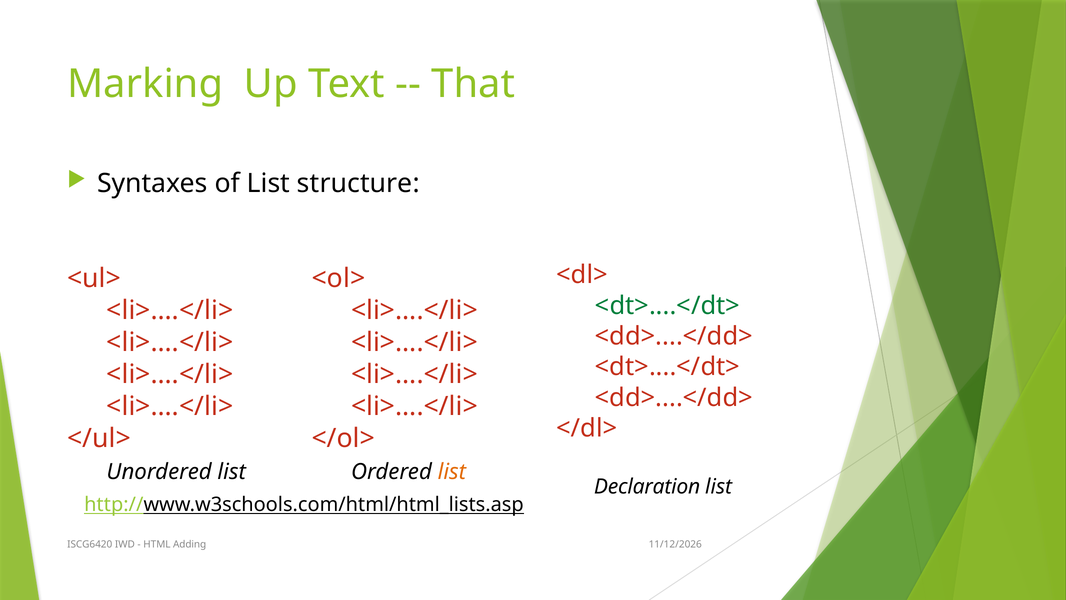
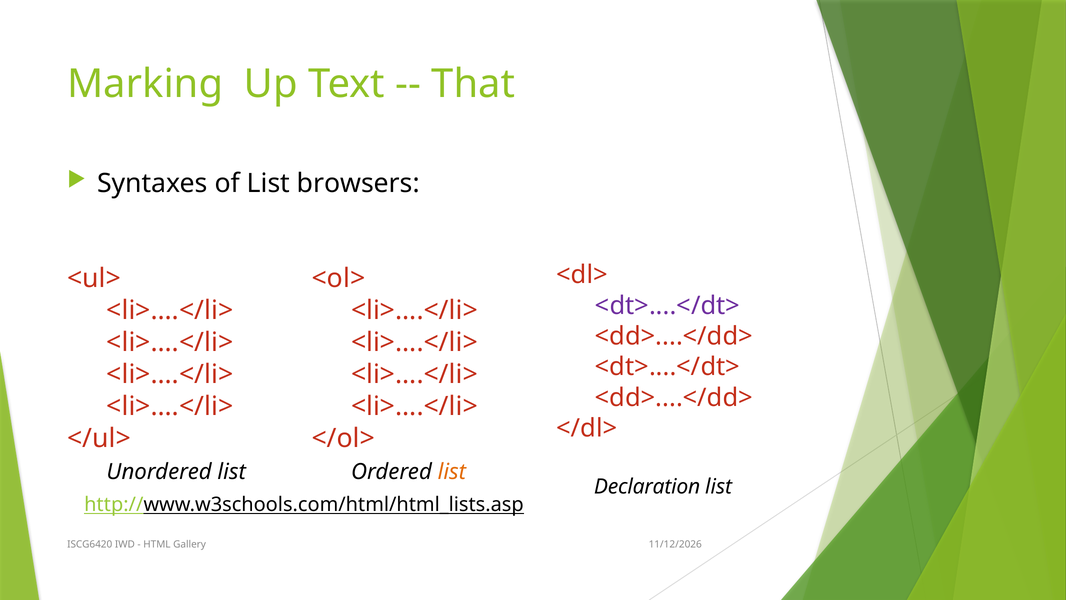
structure: structure -> browsers (358, 183)
<dt>....</dt> colour: green -> purple (668, 305)
Adding: Adding -> Gallery (190, 544)
